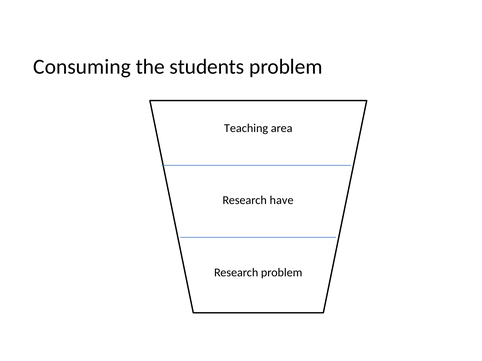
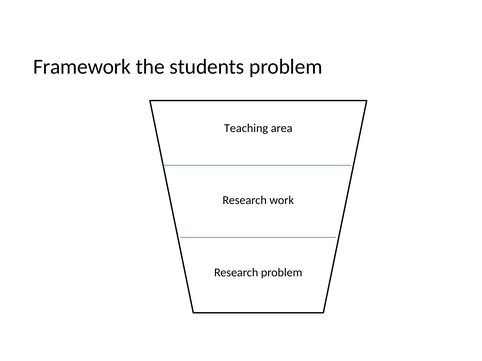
Consuming: Consuming -> Framework (82, 67)
have: have -> work (282, 201)
